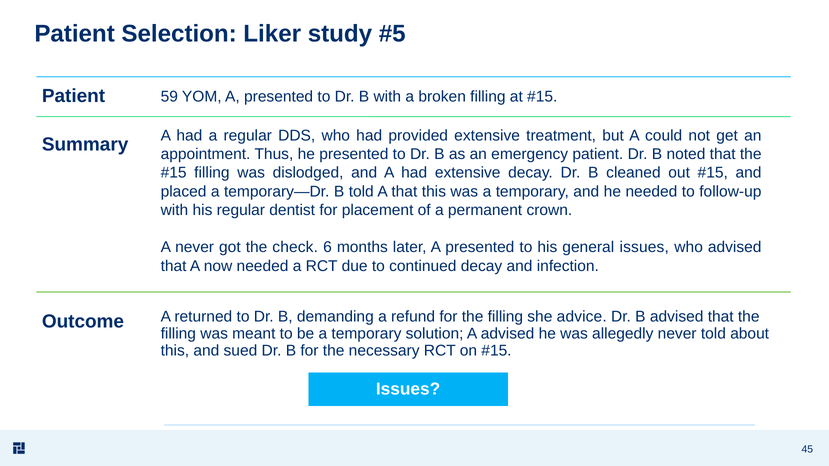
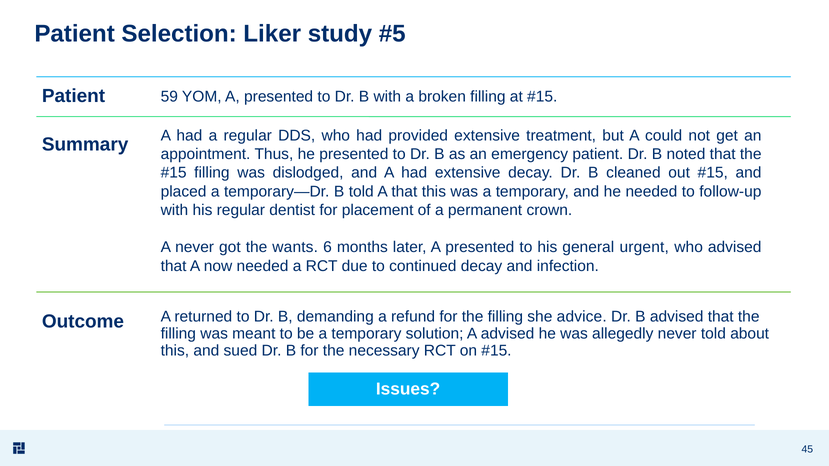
check: check -> wants (295, 248)
general issues: issues -> urgent (644, 248)
